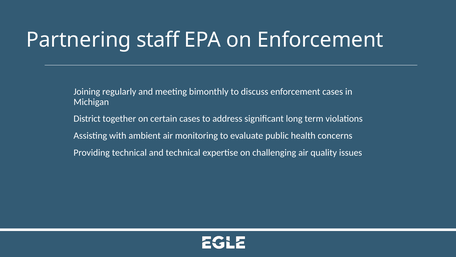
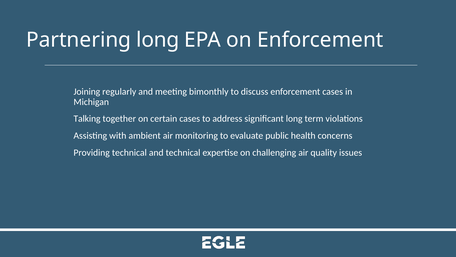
Partnering staff: staff -> long (158, 40)
District: District -> Talking (87, 119)
